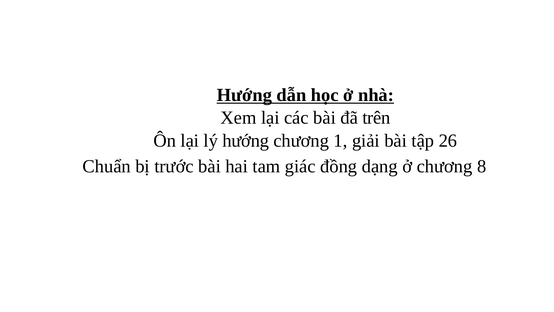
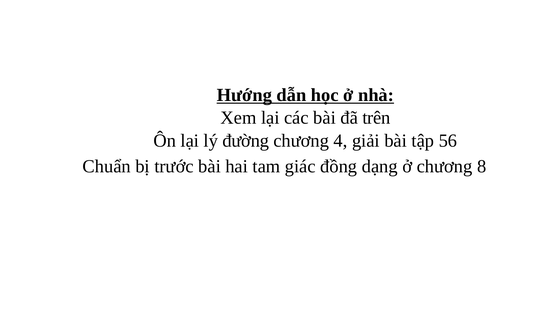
lý hướng: hướng -> đường (246, 141)
1: 1 -> 4 (341, 141)
26: 26 -> 56 (448, 141)
